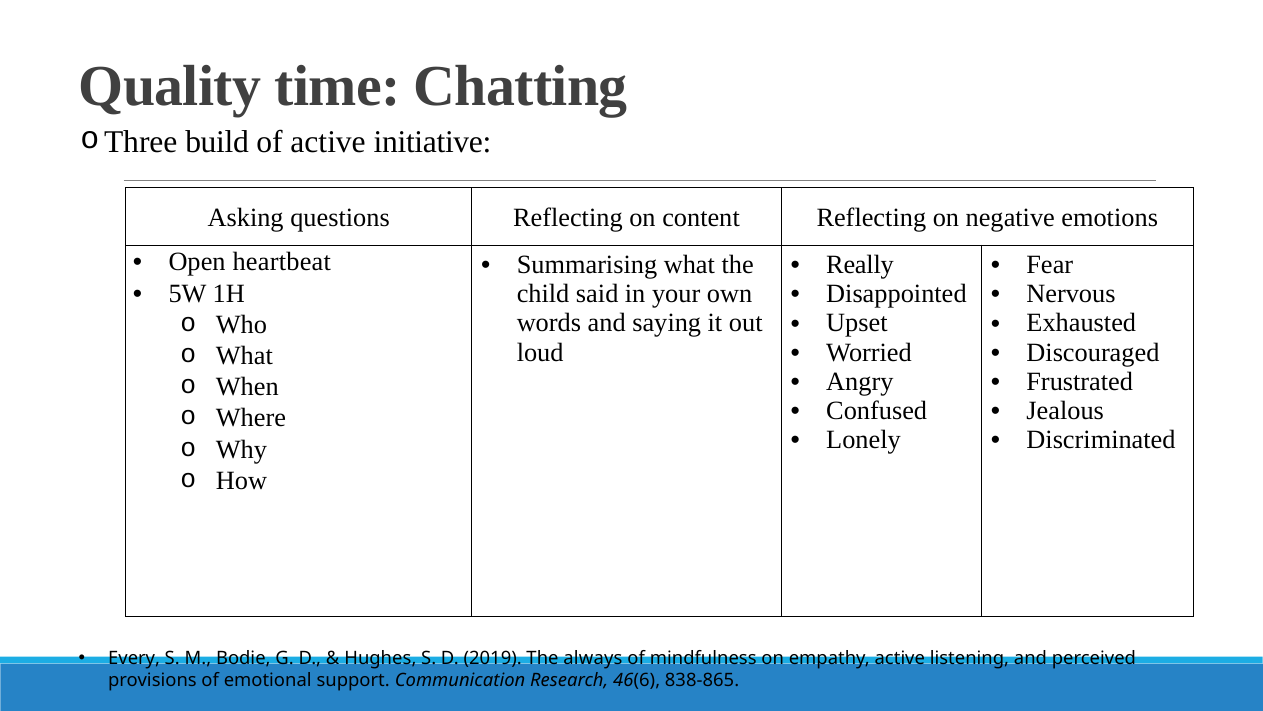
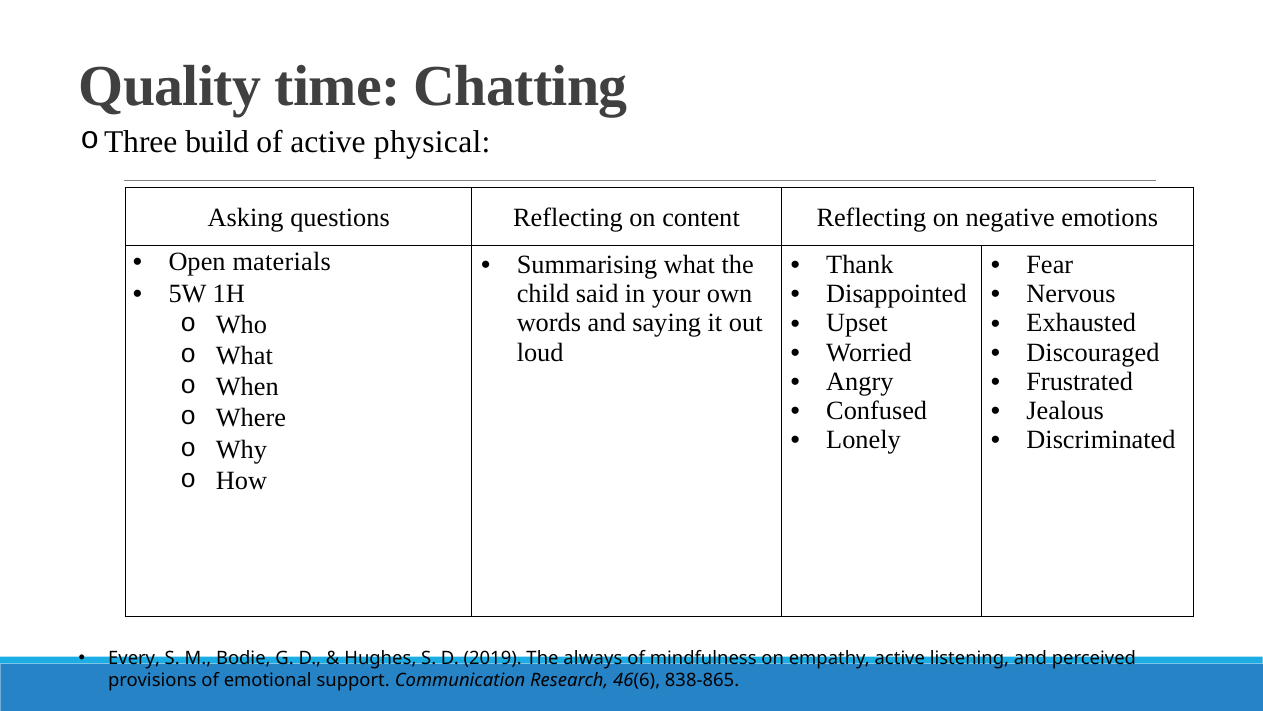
initiative: initiative -> physical (432, 142)
heartbeat: heartbeat -> materials (282, 262)
Really: Really -> Thank (860, 265)
